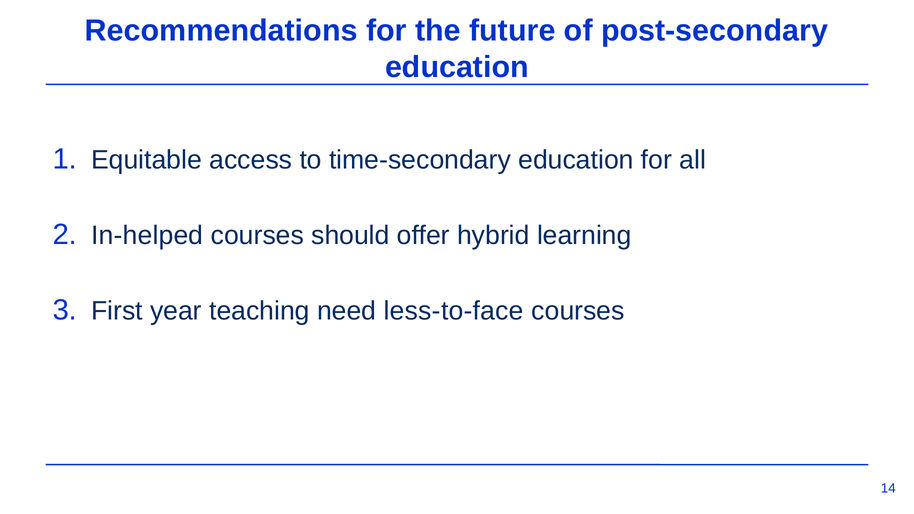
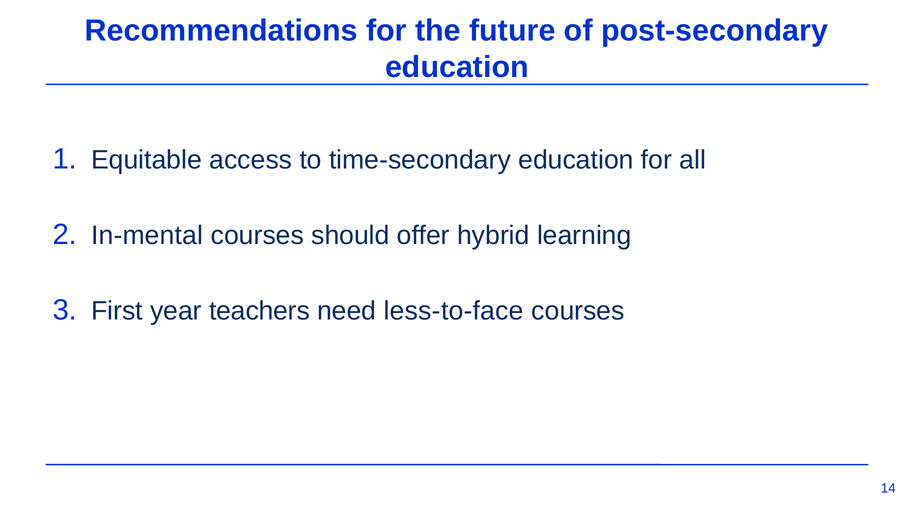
In-helped: In-helped -> In-mental (147, 235)
teaching: teaching -> teachers (260, 311)
